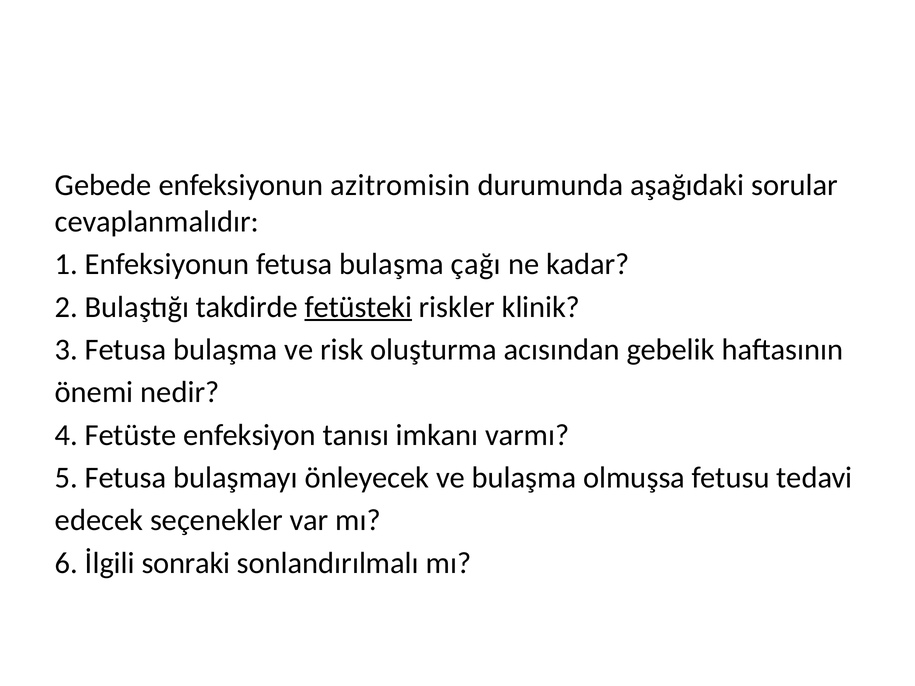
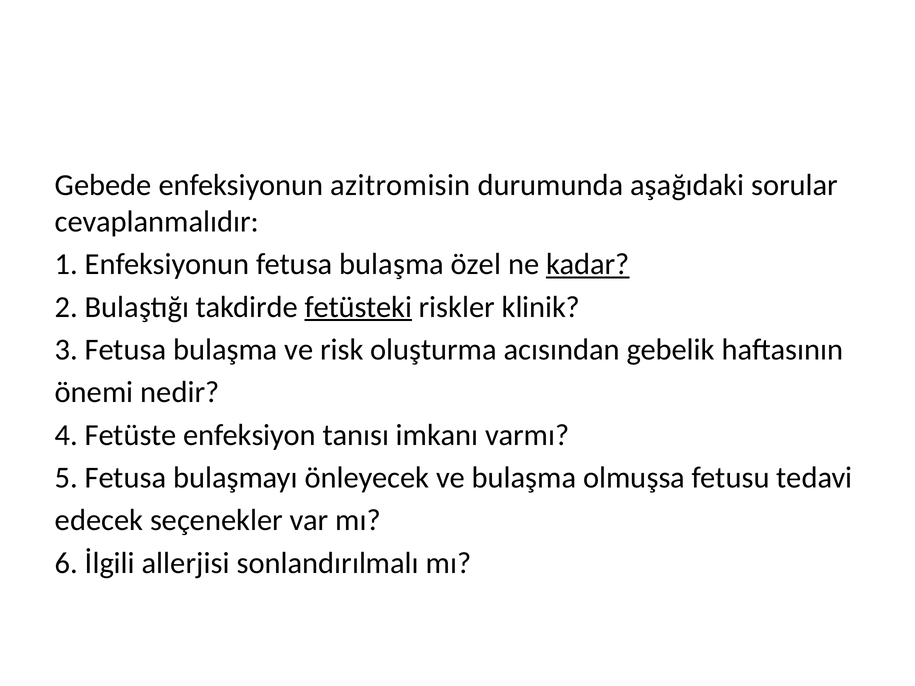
çağı: çağı -> özel (476, 264)
kadar underline: none -> present (588, 264)
sonraki: sonraki -> allerjisi (186, 563)
